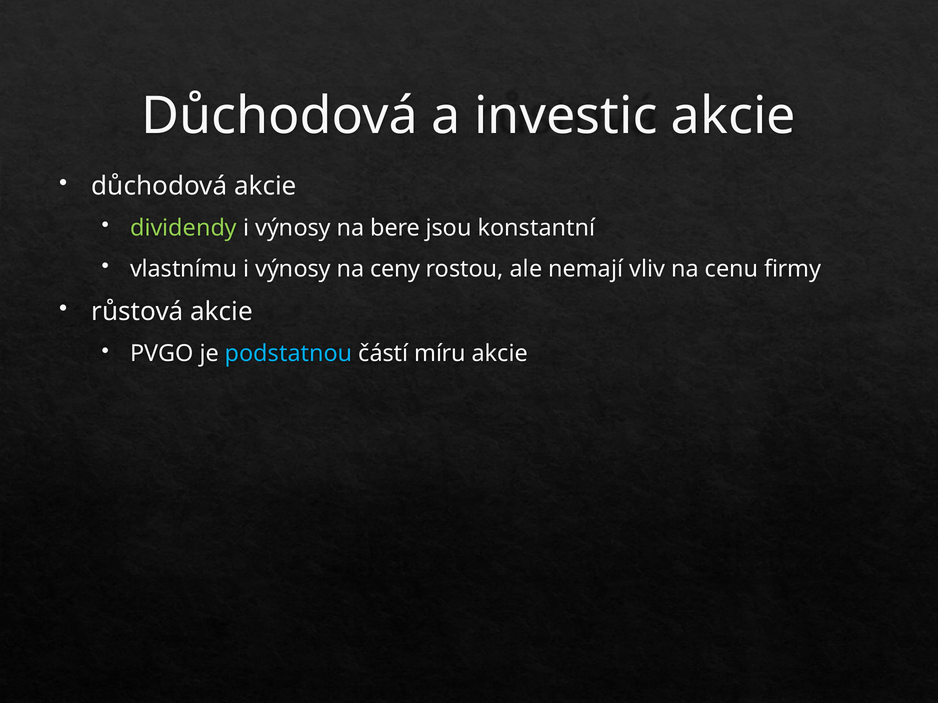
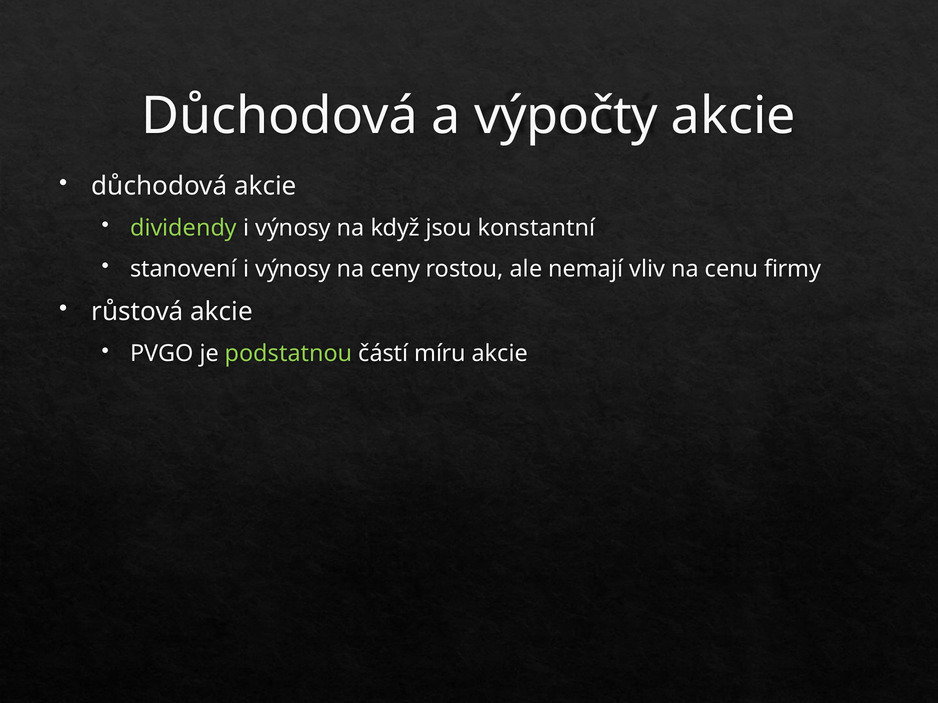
investic: investic -> výpočty (566, 116)
bere: bere -> když (395, 228)
vlastnímu: vlastnímu -> stanovení (184, 269)
podstatnou colour: light blue -> light green (289, 354)
